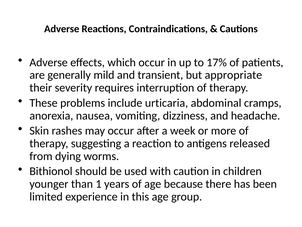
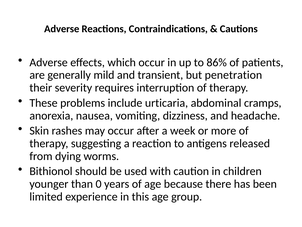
17%: 17% -> 86% (217, 62)
appropriate: appropriate -> penetration (233, 75)
1: 1 -> 0 (99, 184)
